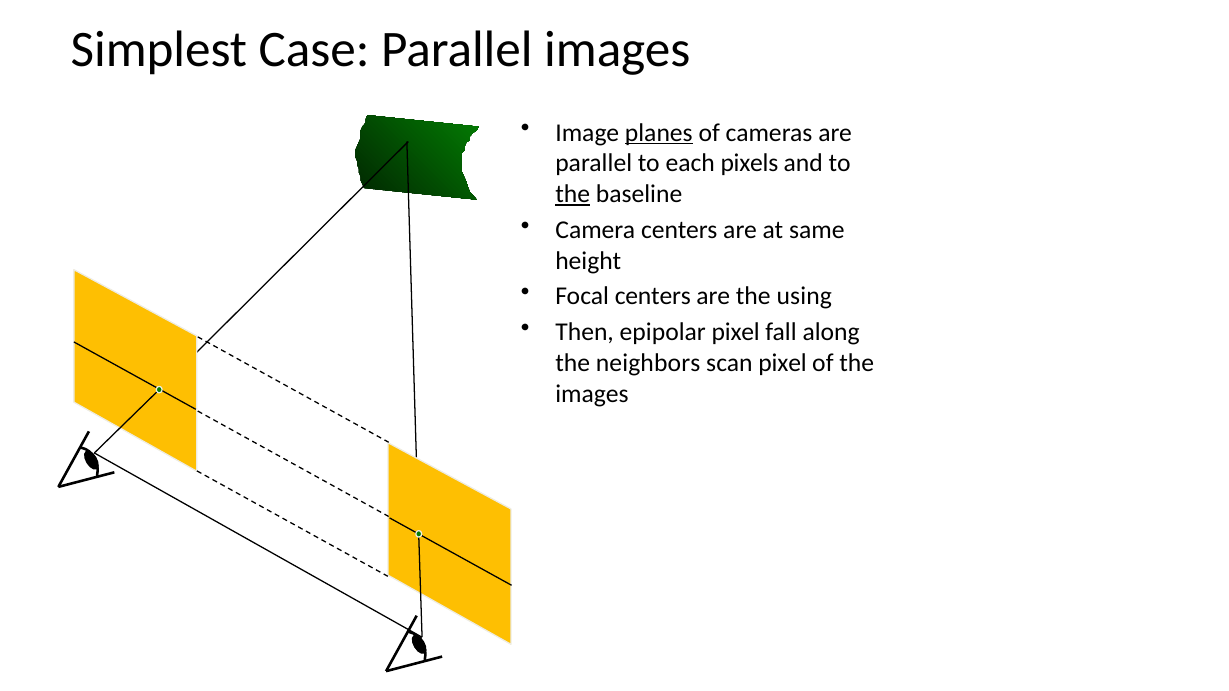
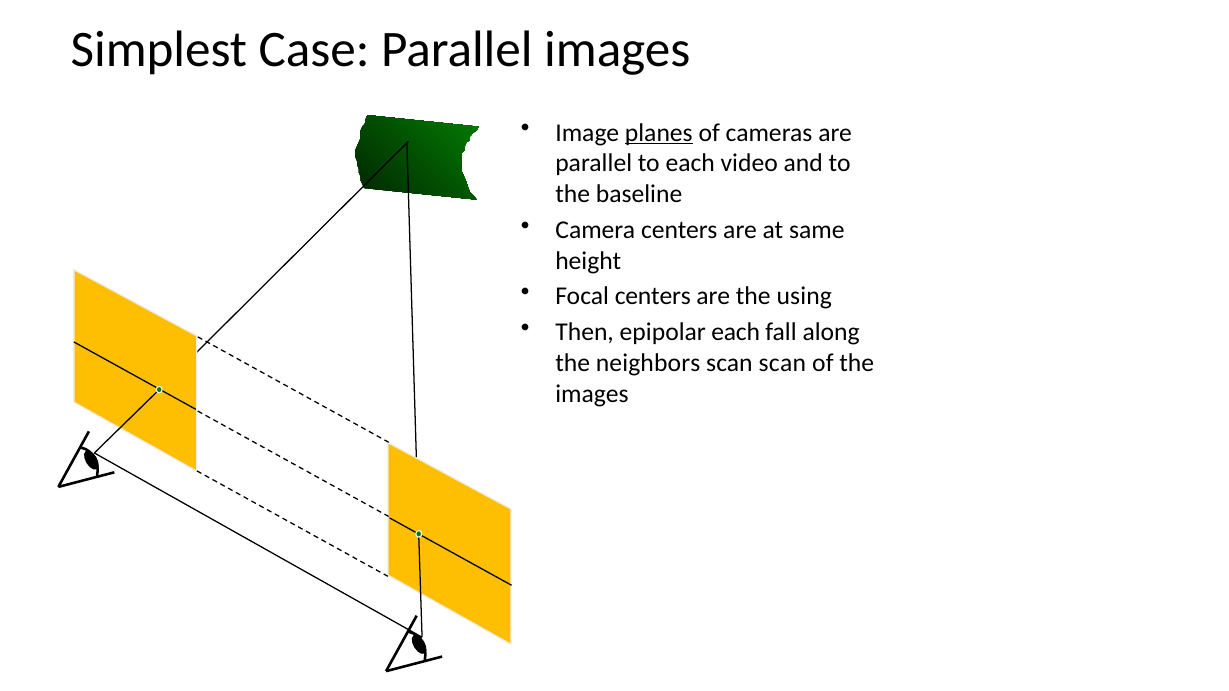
pixels: pixels -> video (749, 163)
the underline: present -> none (573, 194)
epipolar pixel: pixel -> each (736, 332)
scan pixel: pixel -> scan (782, 363)
